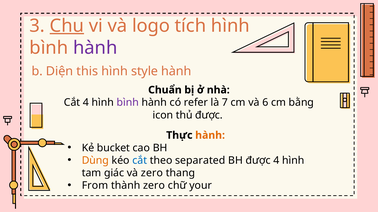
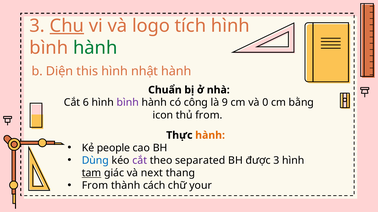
hành colour: purple -> green (95, 48)
style: style -> nhật (145, 71)
Cắt 4: 4 -> 6 (86, 103)
refer: refer -> công (196, 103)
7: 7 -> 9 (225, 103)
6: 6 -> 0 (265, 103)
thủ được: được -> from (209, 115)
bucket: bucket -> people (113, 148)
Dùng colour: orange -> blue (95, 161)
cắt colour: blue -> purple (140, 161)
được 4: 4 -> 3 (276, 161)
tam underline: none -> present (92, 173)
và zero: zero -> next (152, 173)
thành zero: zero -> cách (154, 186)
